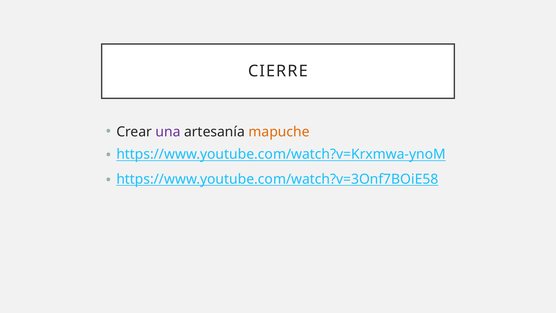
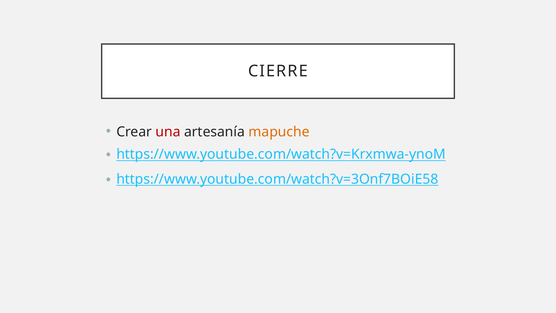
una colour: purple -> red (168, 132)
